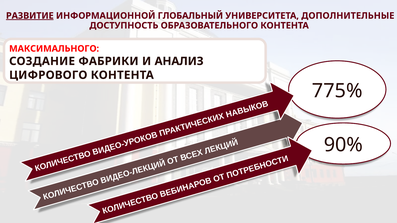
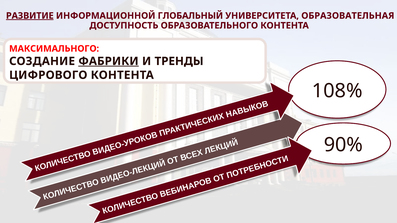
ДОПОЛНИТЕЛЬНЫЕ: ДОПОЛНИТЕЛЬНЫЕ -> ОБРАЗОВАТЕЛЬНАЯ (348, 16)
ФАБРИКИ underline: none -> present (108, 61)
АНАЛИЗ: АНАЛИЗ -> ТРЕНДЫ (179, 61)
775%: 775% -> 108% (337, 91)
